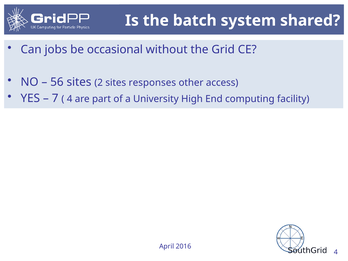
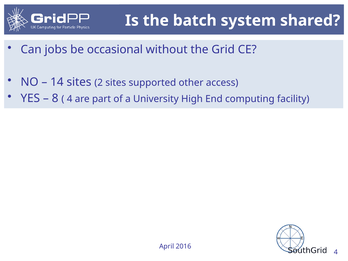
56: 56 -> 14 (57, 82)
responses: responses -> supported (152, 83)
7: 7 -> 8 (55, 98)
